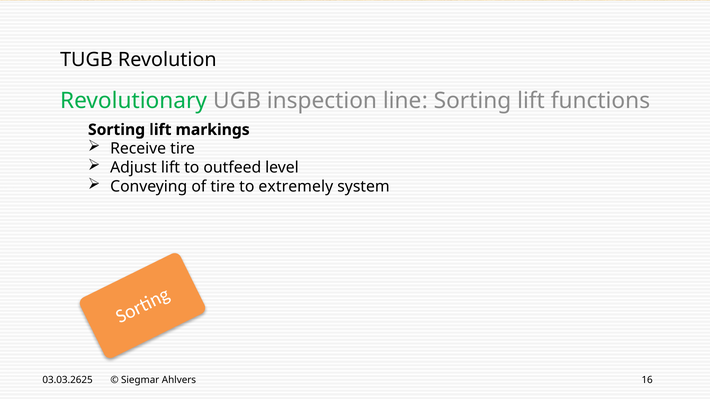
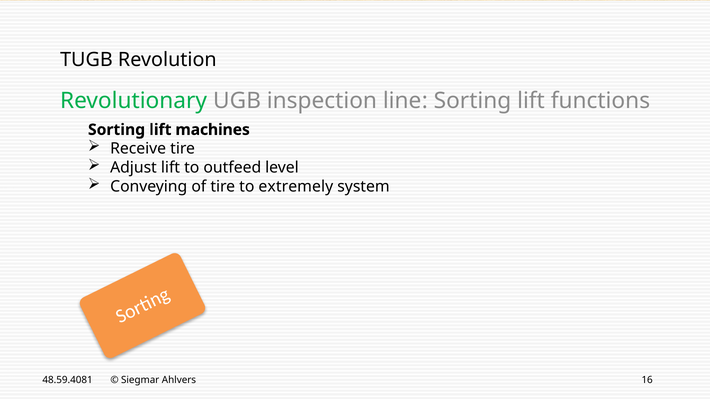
markings: markings -> machines (213, 130)
03.03.2625: 03.03.2625 -> 48.59.4081 (68, 380)
